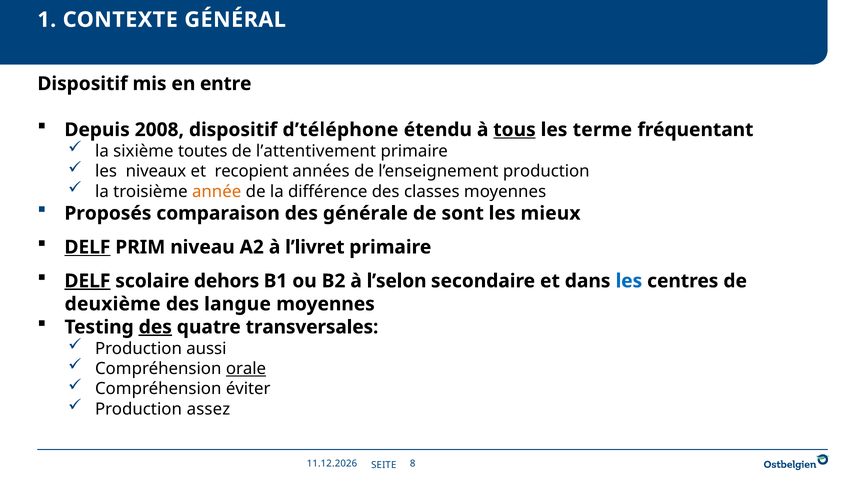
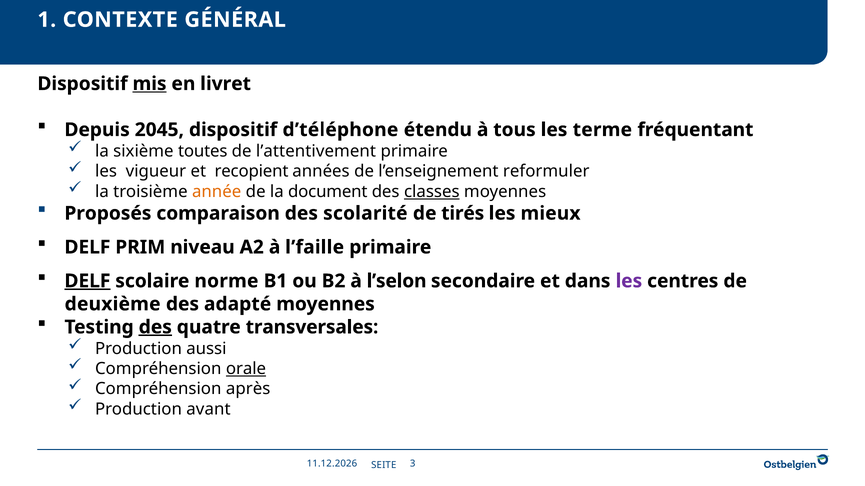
mis underline: none -> present (150, 84)
entre: entre -> livret (226, 84)
2008: 2008 -> 2045 (159, 130)
tous underline: present -> none (515, 130)
niveaux: niveaux -> vigueur (156, 172)
l’enseignement production: production -> reformuler (546, 172)
différence: différence -> document (328, 192)
classes underline: none -> present (432, 192)
générale: générale -> scolarité (365, 214)
sont: sont -> tirés (463, 214)
DELF underline: present -> none (87, 247)
l’livret: l’livret -> l’faille (315, 247)
dehors: dehors -> norme (226, 281)
les colour: blue -> purple (629, 281)
langue: langue -> adapté (238, 304)
éviter: éviter -> après (248, 389)
assez: assez -> avant (208, 409)
8: 8 -> 3 (413, 464)
